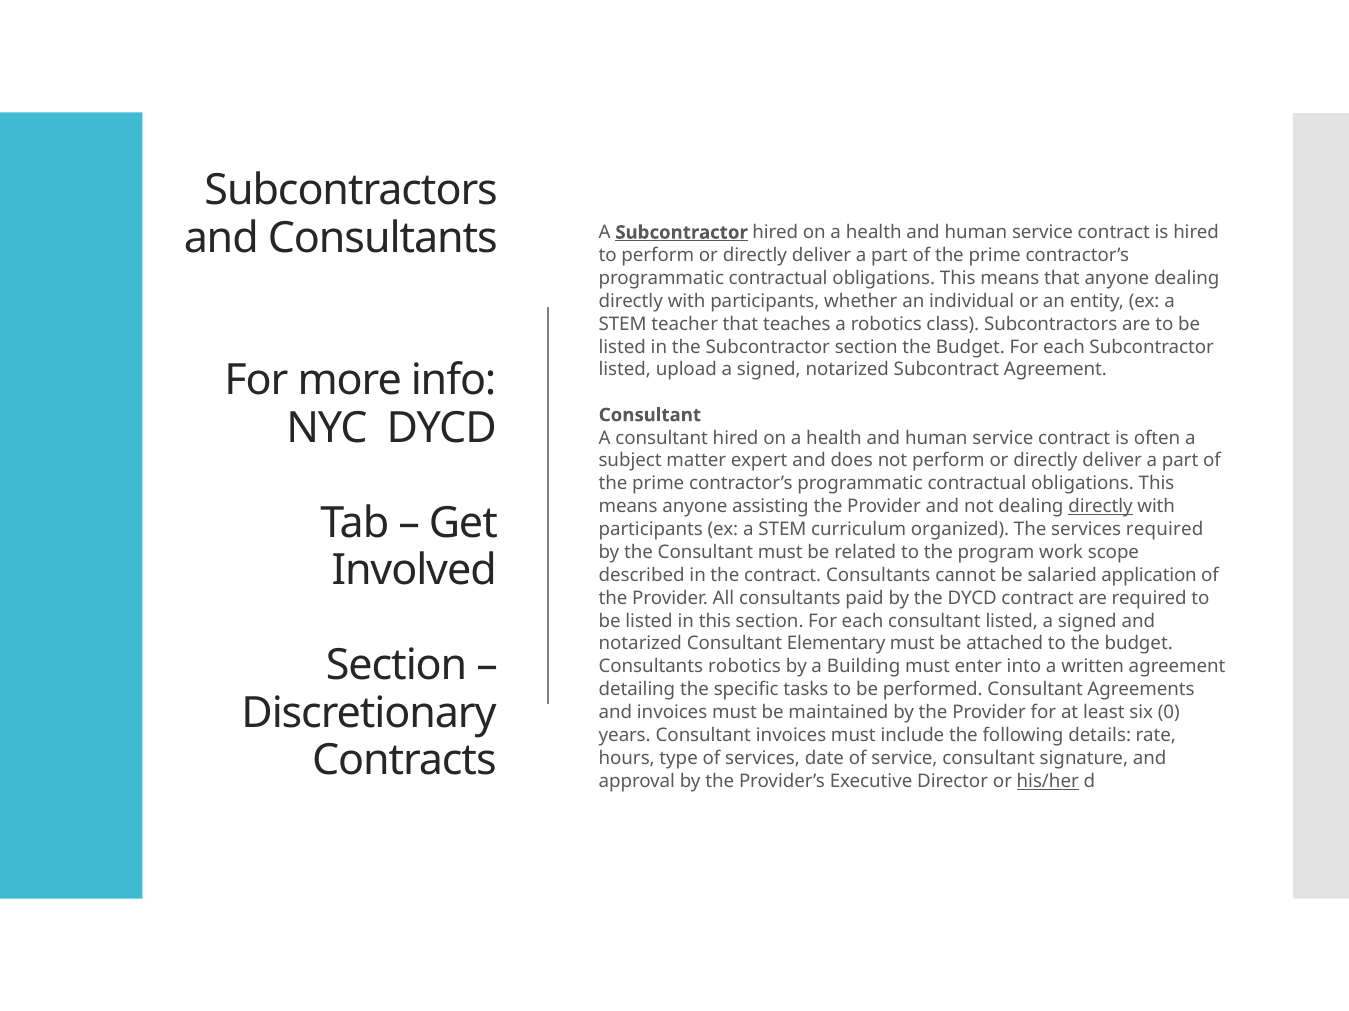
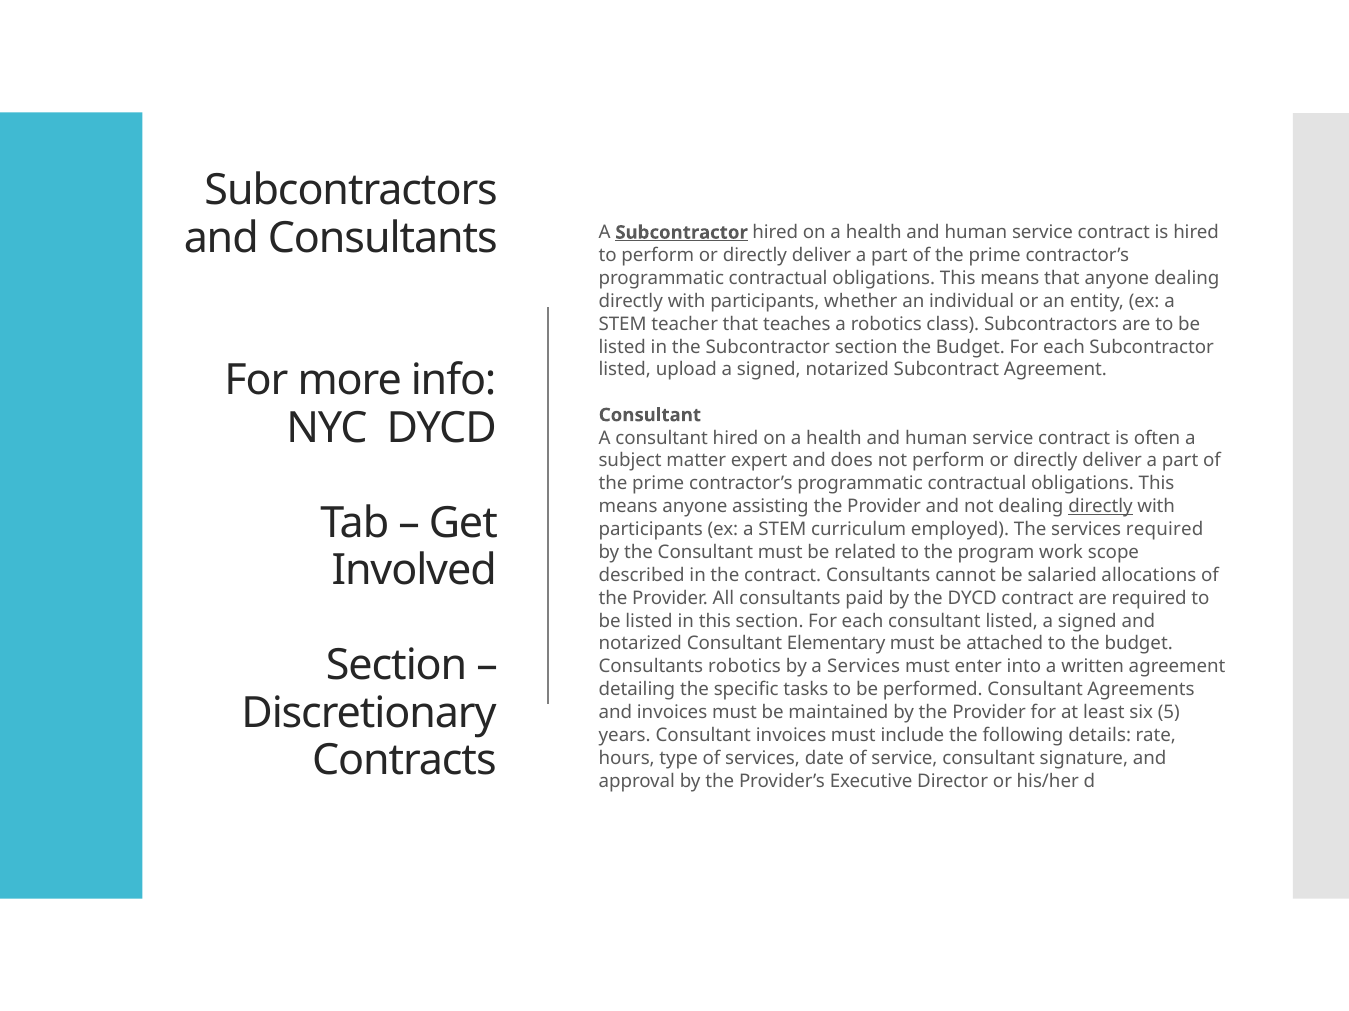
organized: organized -> employed (960, 530)
application: application -> allocations (1149, 576)
a Building: Building -> Services (864, 667)
0: 0 -> 5 (1169, 713)
his/her underline: present -> none (1048, 782)
